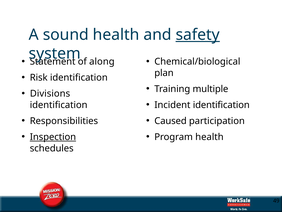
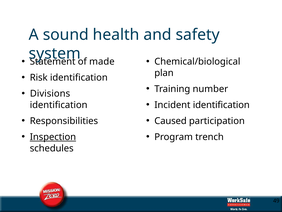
safety underline: present -> none (198, 35)
along: along -> made (102, 61)
multiple: multiple -> number (210, 89)
Program health: health -> trench (210, 137)
